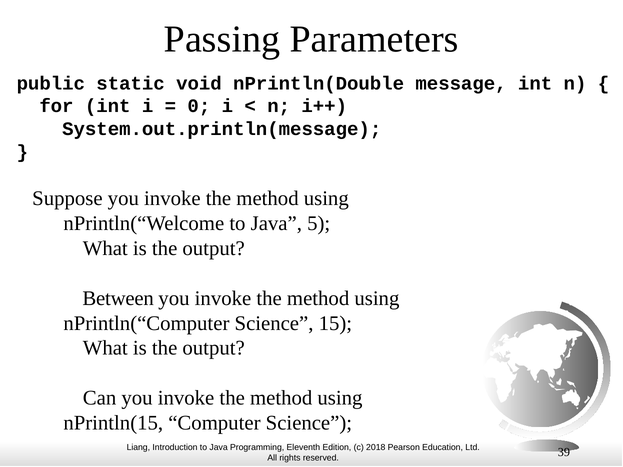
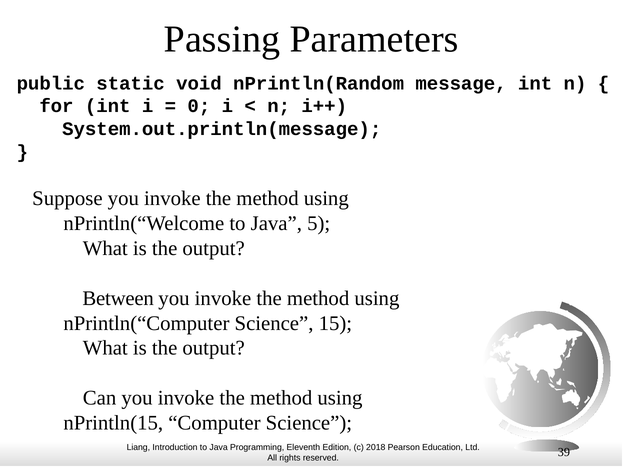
nPrintln(Double: nPrintln(Double -> nPrintln(Random (319, 83)
